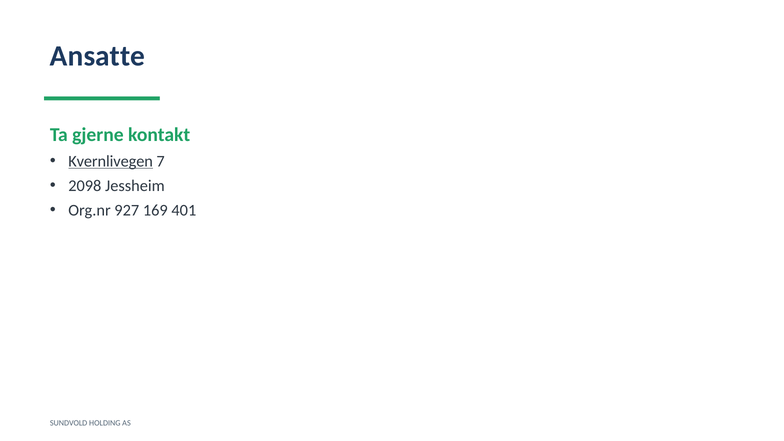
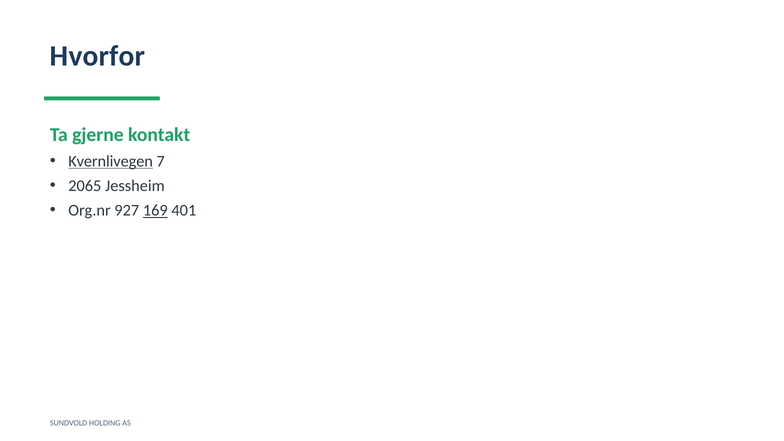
Ansatte: Ansatte -> Hvorfor (98, 56)
2098: 2098 -> 2065 (85, 186)
169 underline: none -> present (155, 210)
